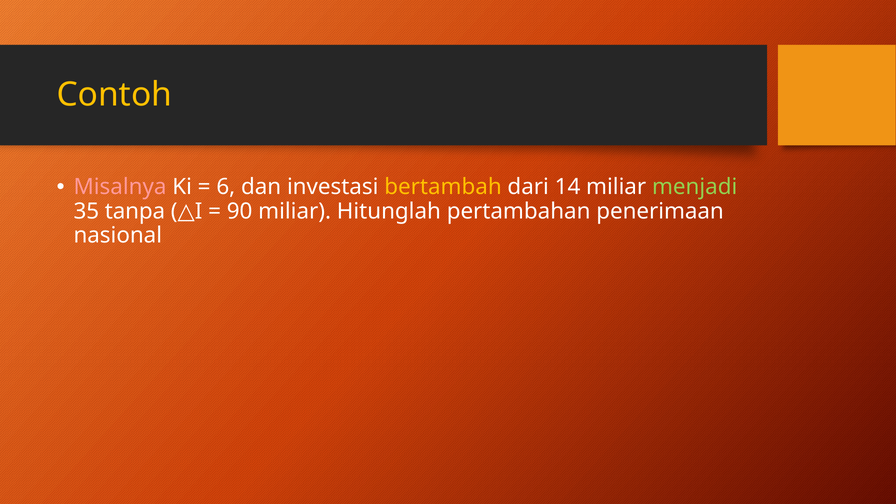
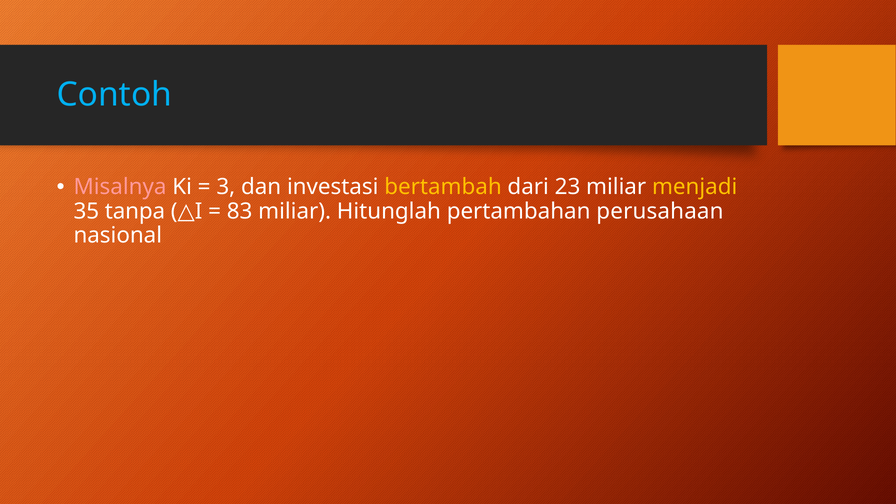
Contoh colour: yellow -> light blue (114, 95)
6: 6 -> 3 (226, 187)
14: 14 -> 23 (568, 187)
menjadi colour: light green -> yellow (695, 187)
90: 90 -> 83 (240, 211)
penerimaan: penerimaan -> perusahaan (660, 211)
